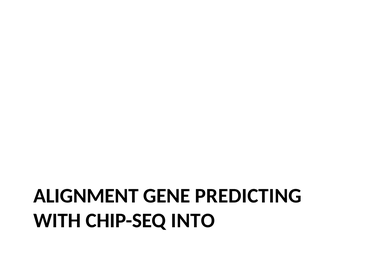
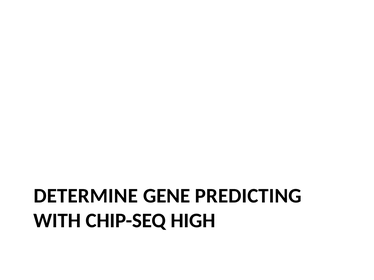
ALIGNMENT: ALIGNMENT -> DETERMINE (86, 196)
INTO: INTO -> HIGH (193, 221)
